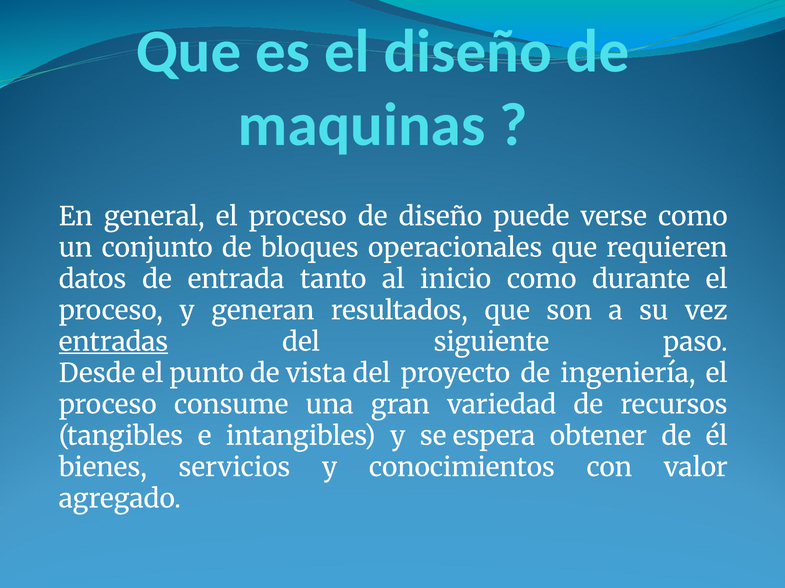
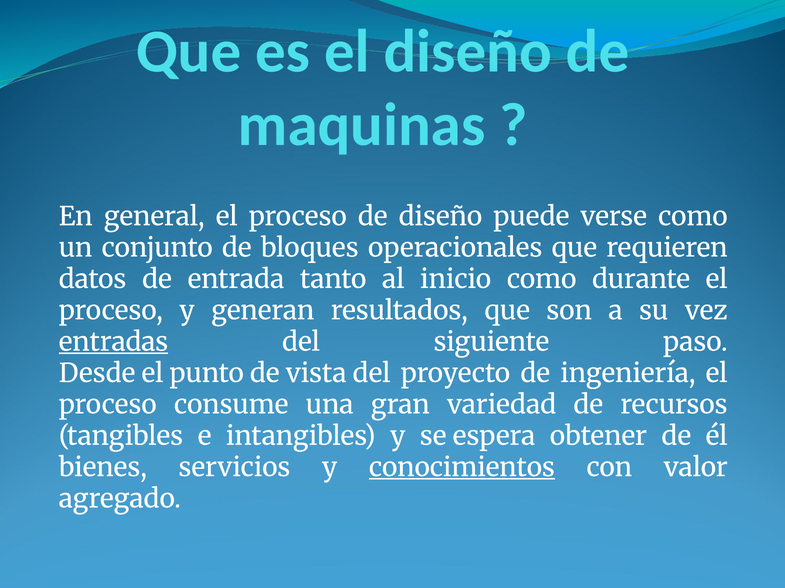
conocimientos underline: none -> present (462, 468)
